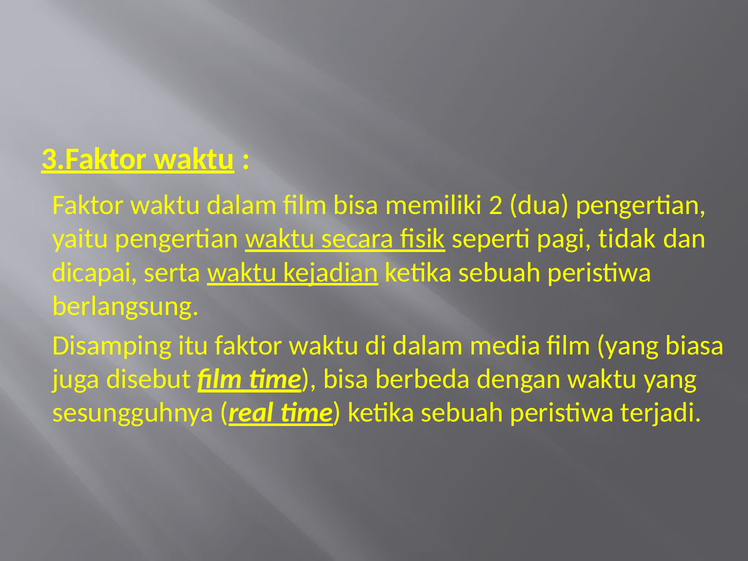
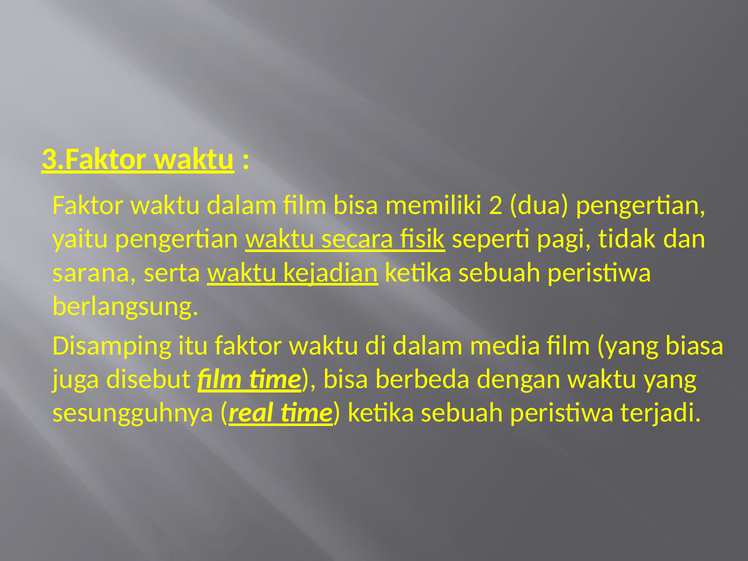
dicapai: dicapai -> sarana (95, 272)
